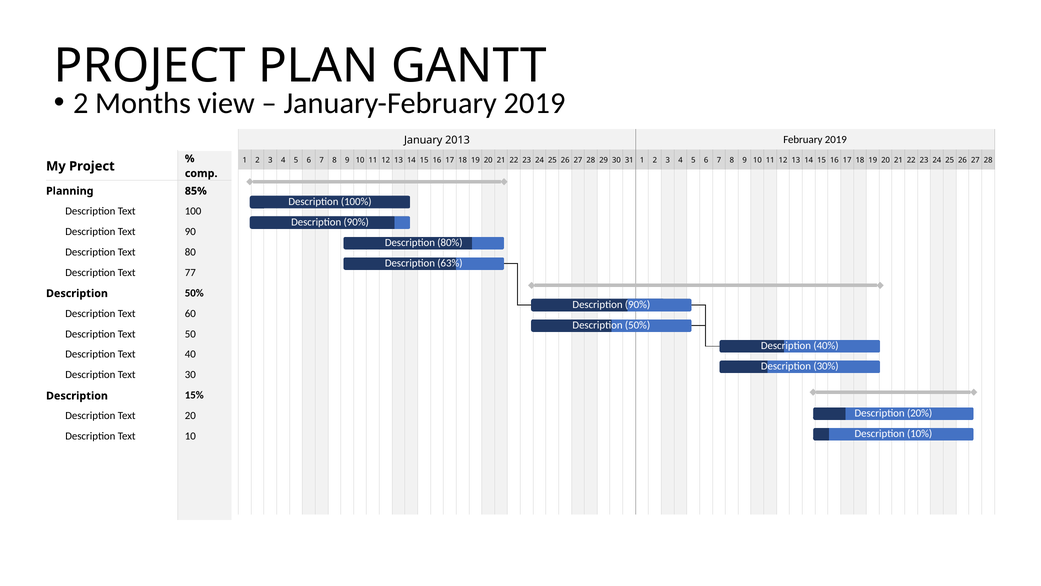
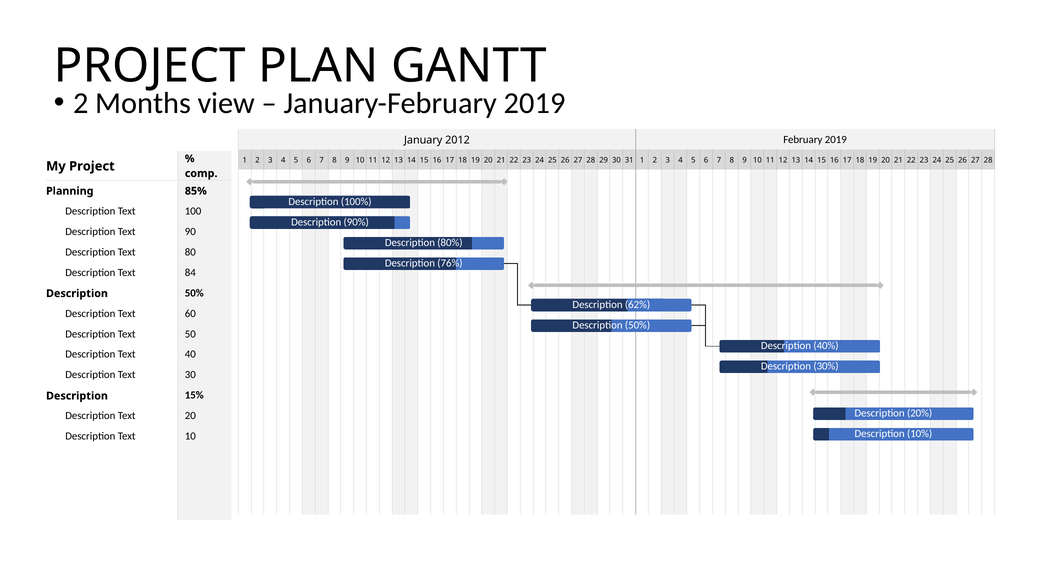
2013: 2013 -> 2012 (458, 140)
63%: 63% -> 76% (450, 263)
77: 77 -> 84 (190, 272)
90%: 90% -> 62% (638, 304)
